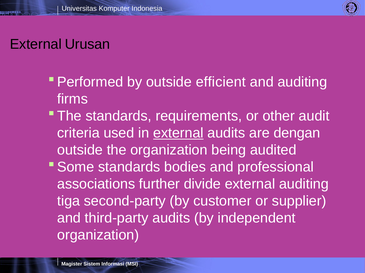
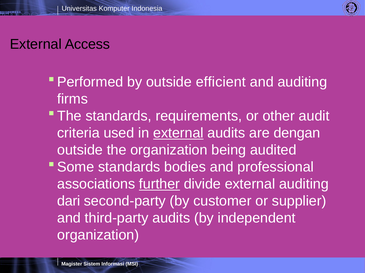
Urusan: Urusan -> Access (87, 44)
further underline: none -> present (159, 184)
tiga: tiga -> dari (69, 202)
